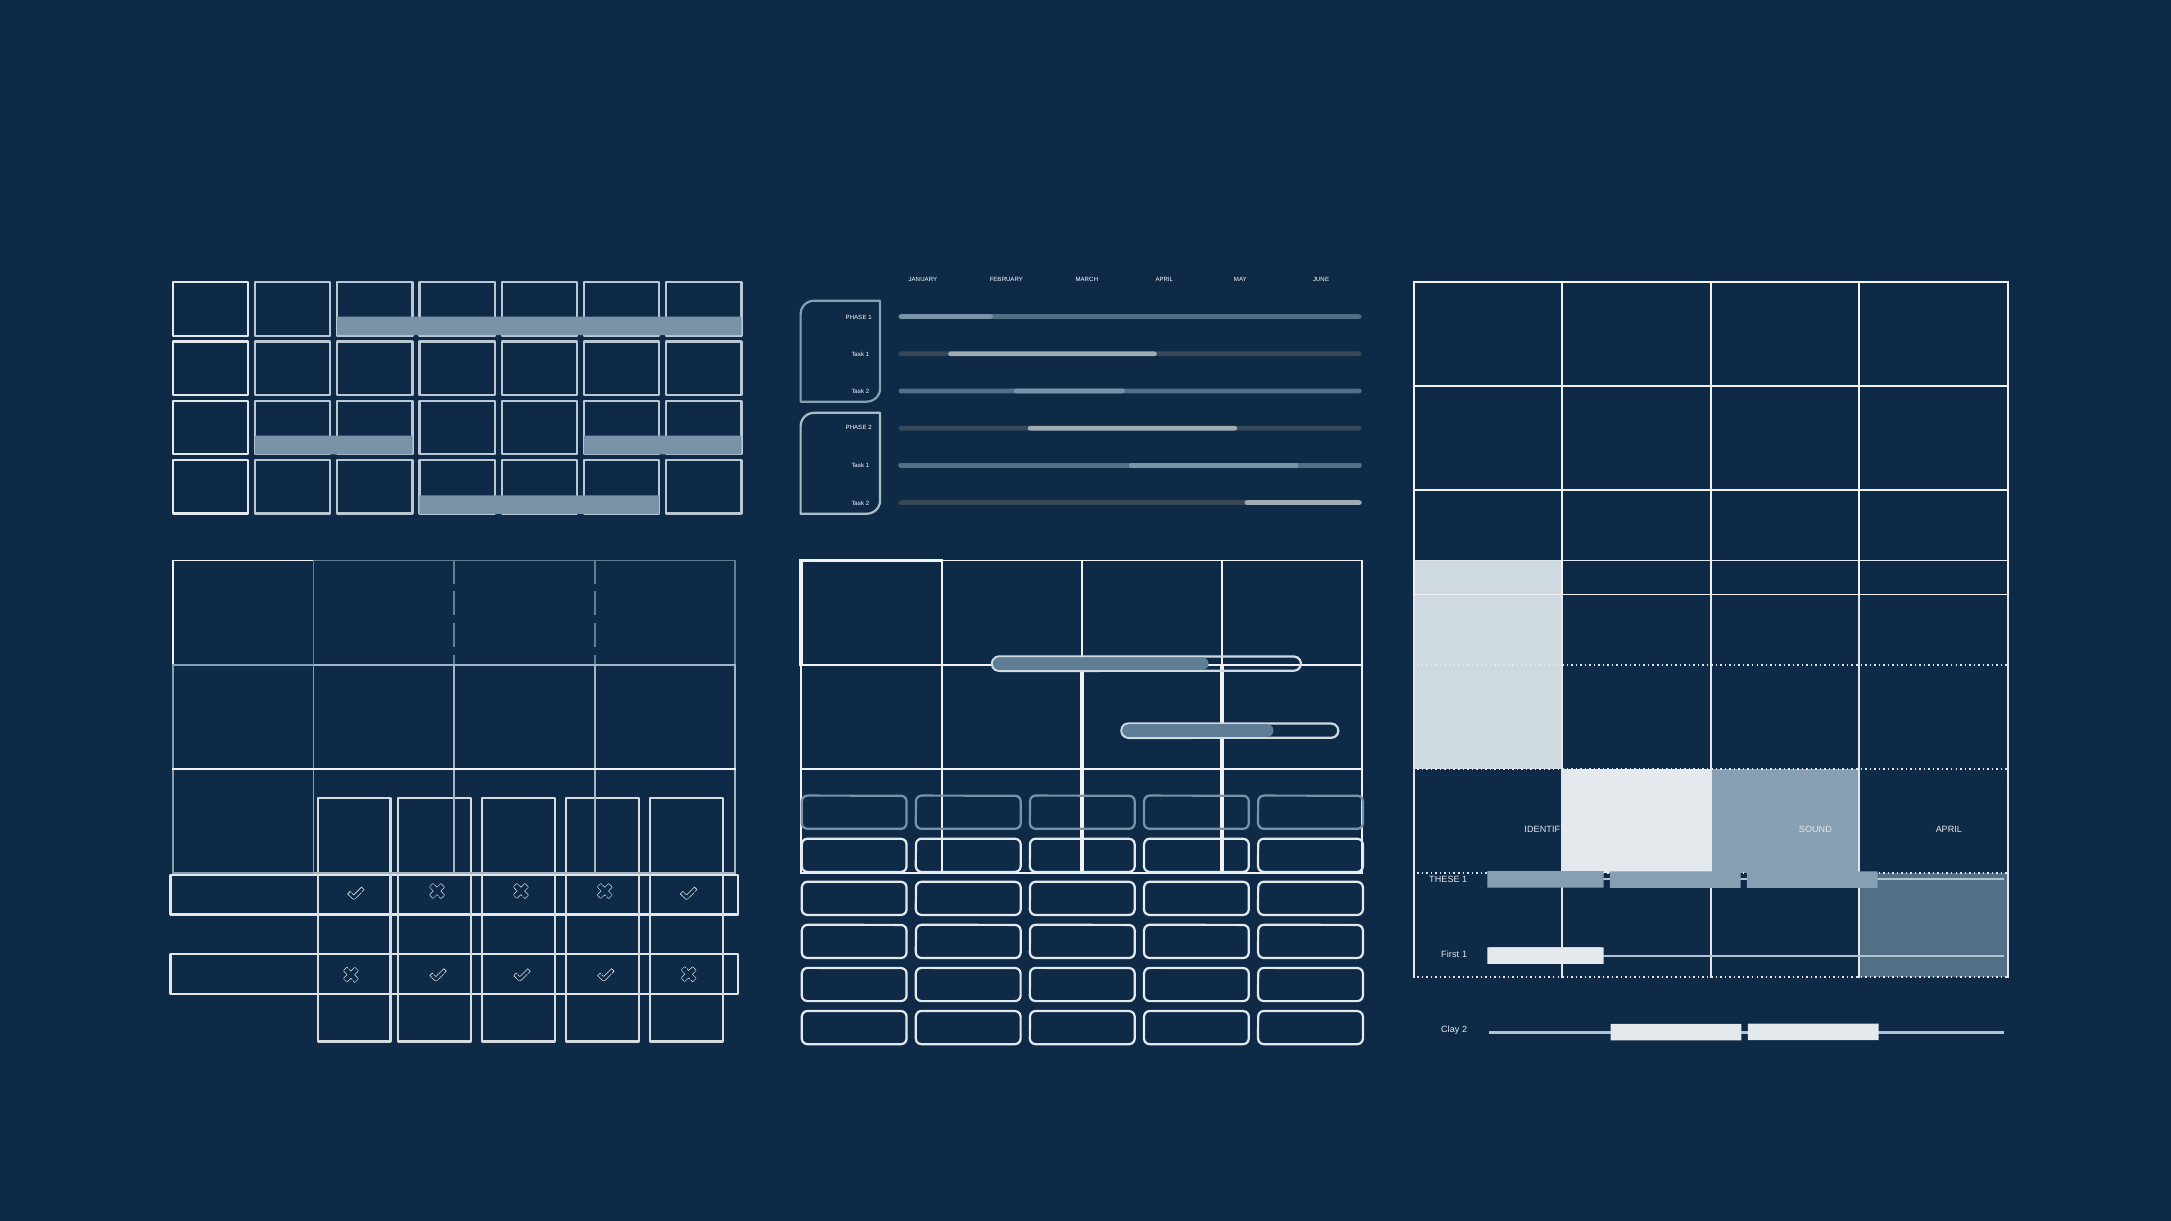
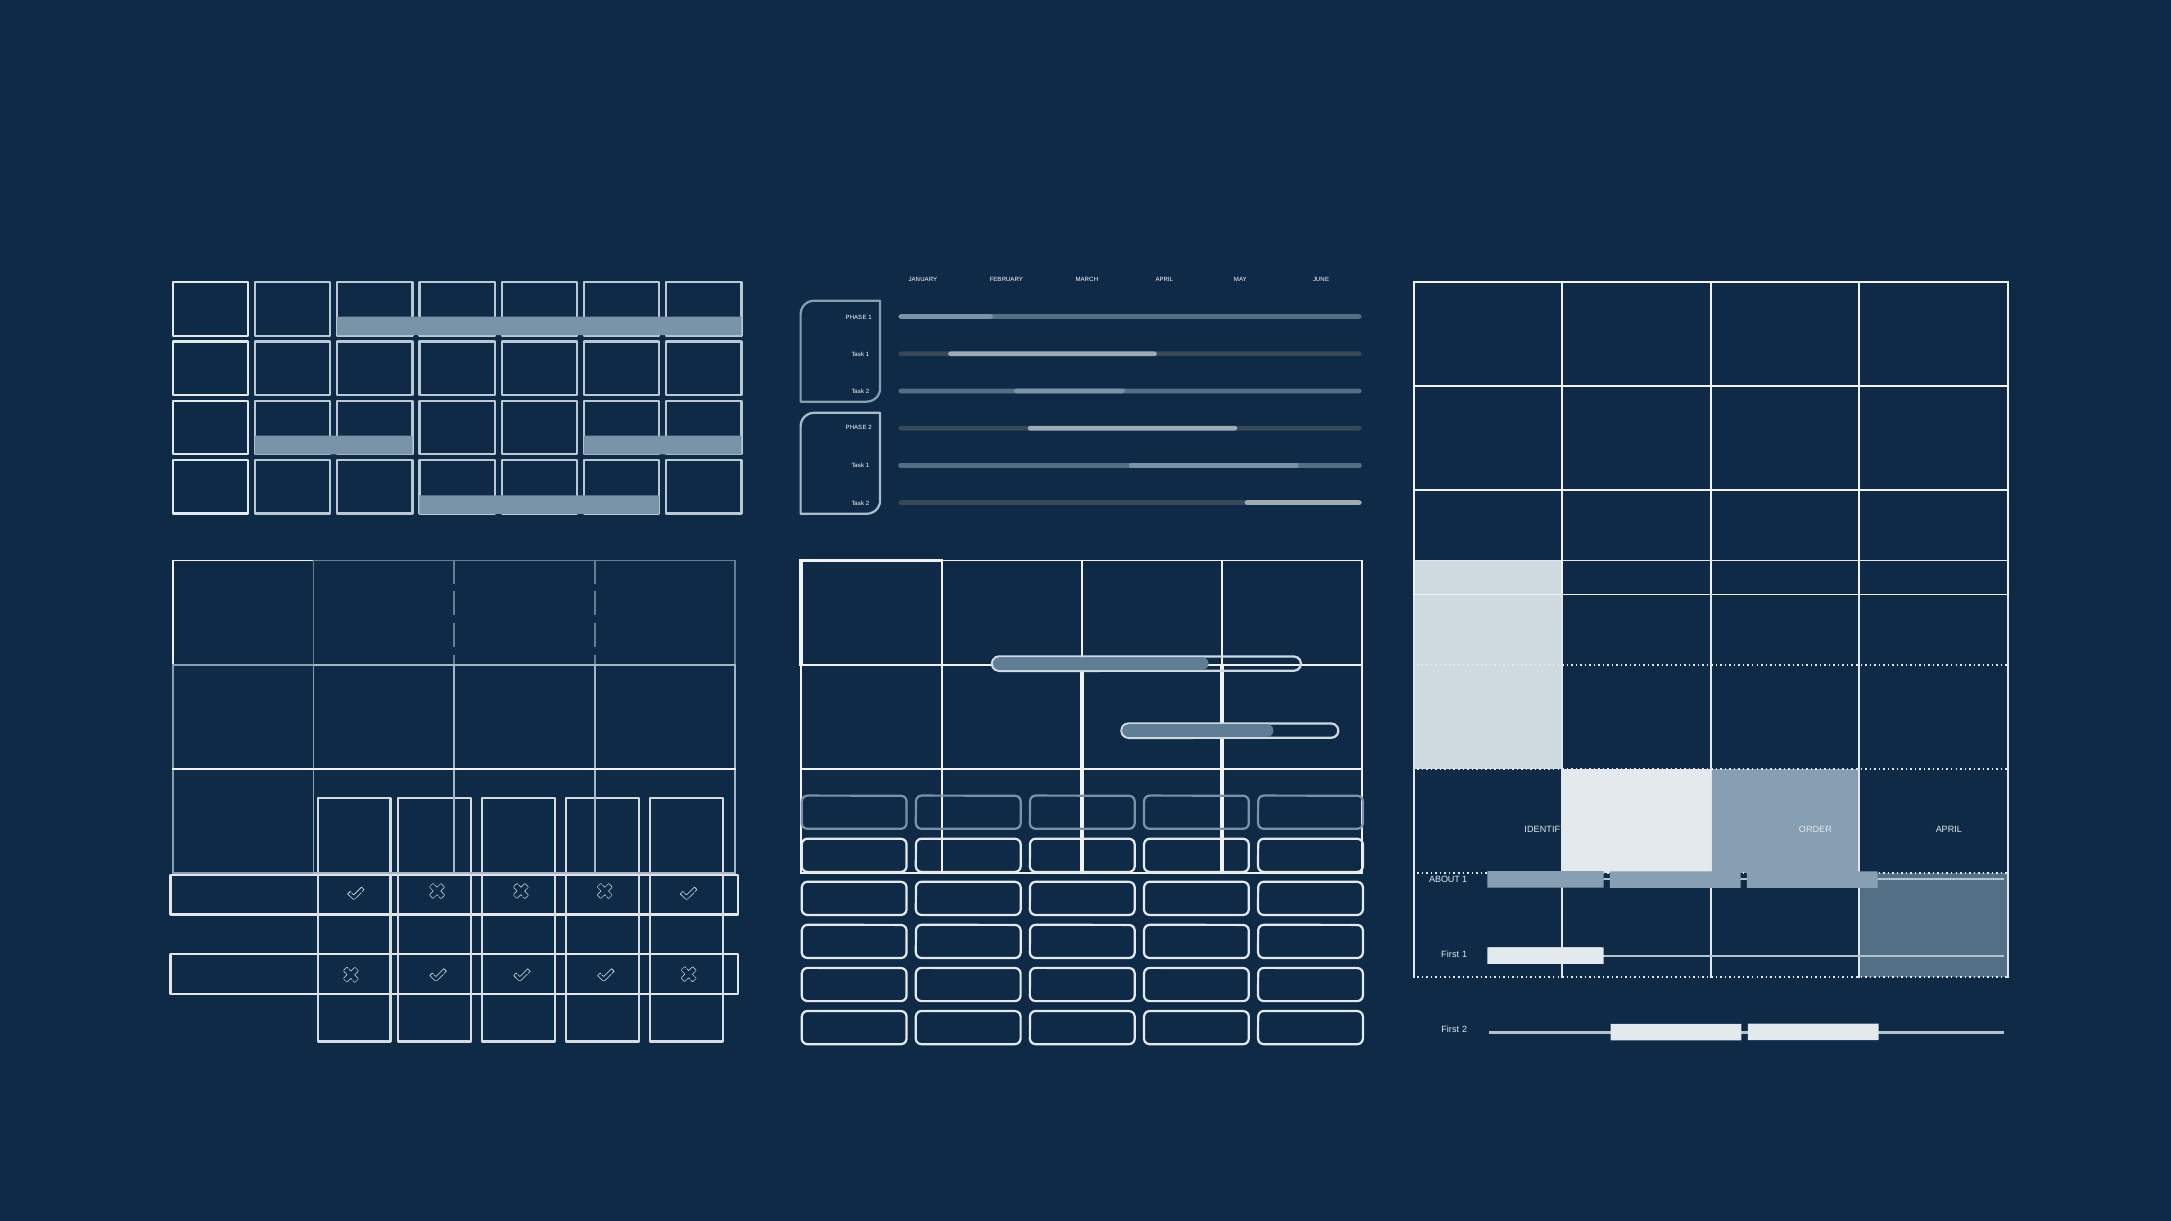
SOUND: SOUND -> ORDER (1815, 830)
THESE: THESE -> ABOUT (1445, 880)
Clay: Clay -> First (1450, 1030)
